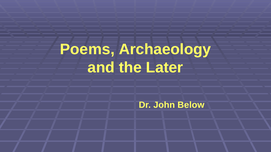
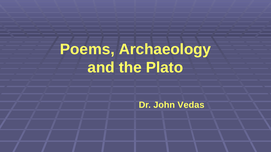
Later: Later -> Plato (165, 68)
Below: Below -> Vedas (191, 105)
